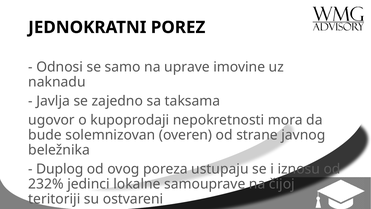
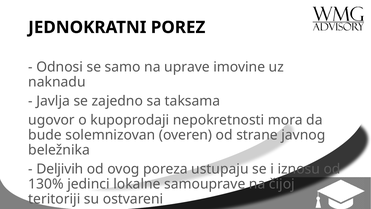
Duplog: Duplog -> Deljivih (60, 169)
232%: 232% -> 130% (46, 184)
